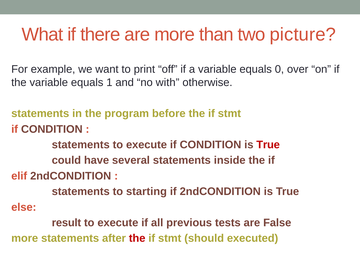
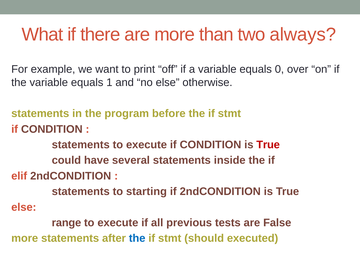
picture: picture -> always (303, 34)
no with: with -> else (168, 82)
result: result -> range (66, 223)
the colour: red -> blue (137, 238)
